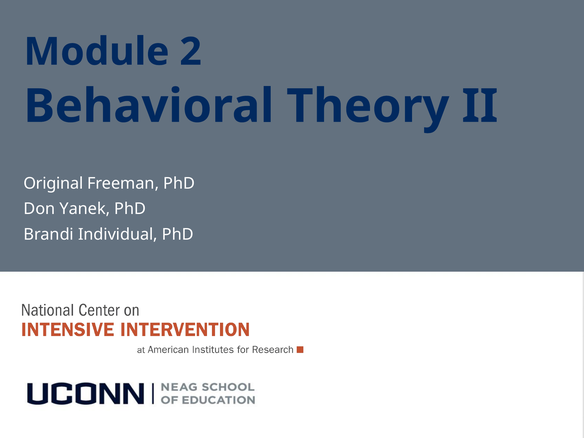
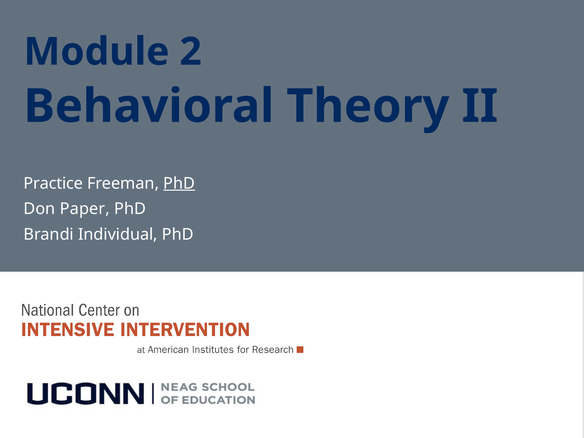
Original: Original -> Practice (53, 183)
PhD underline: none -> present (179, 183)
Yanek: Yanek -> Paper (85, 209)
